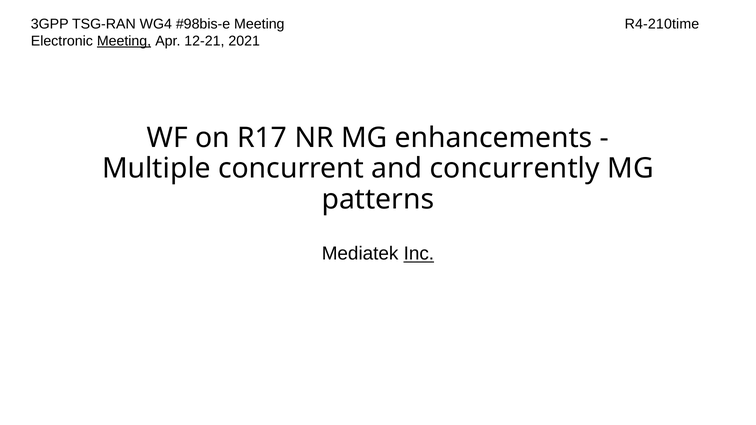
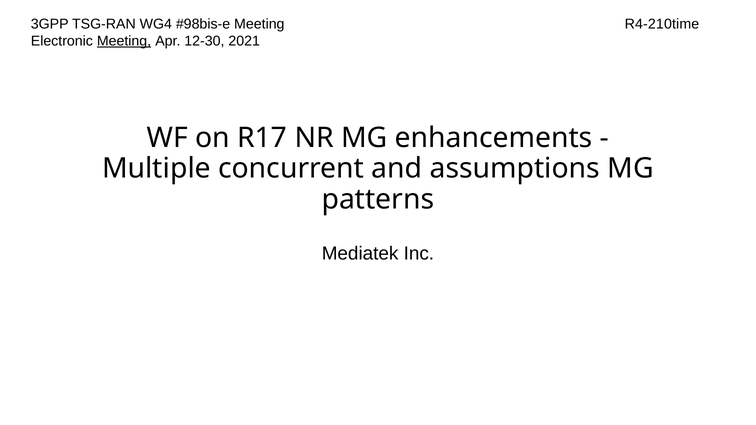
12-21: 12-21 -> 12-30 (204, 41)
concurrently: concurrently -> assumptions (515, 169)
Inc underline: present -> none (419, 254)
